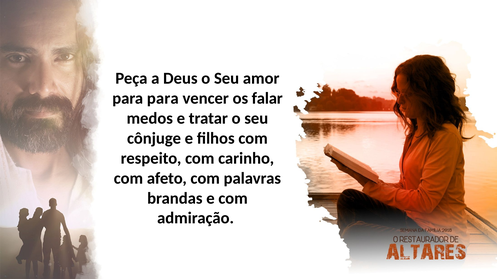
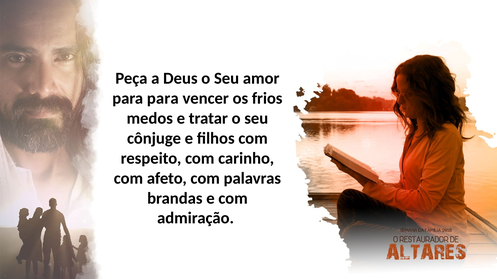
falar: falar -> frios (267, 98)
